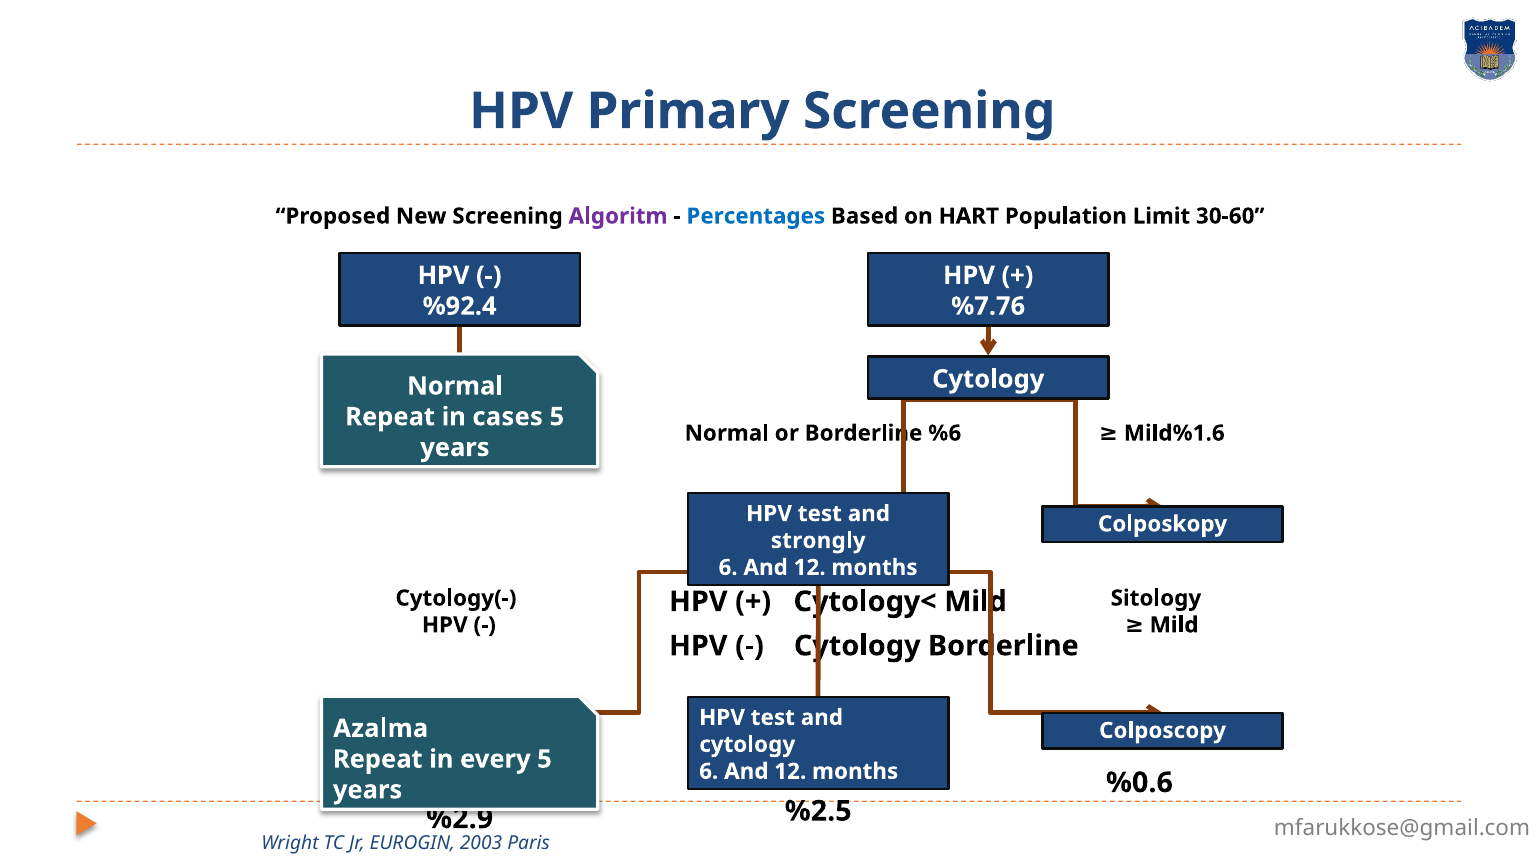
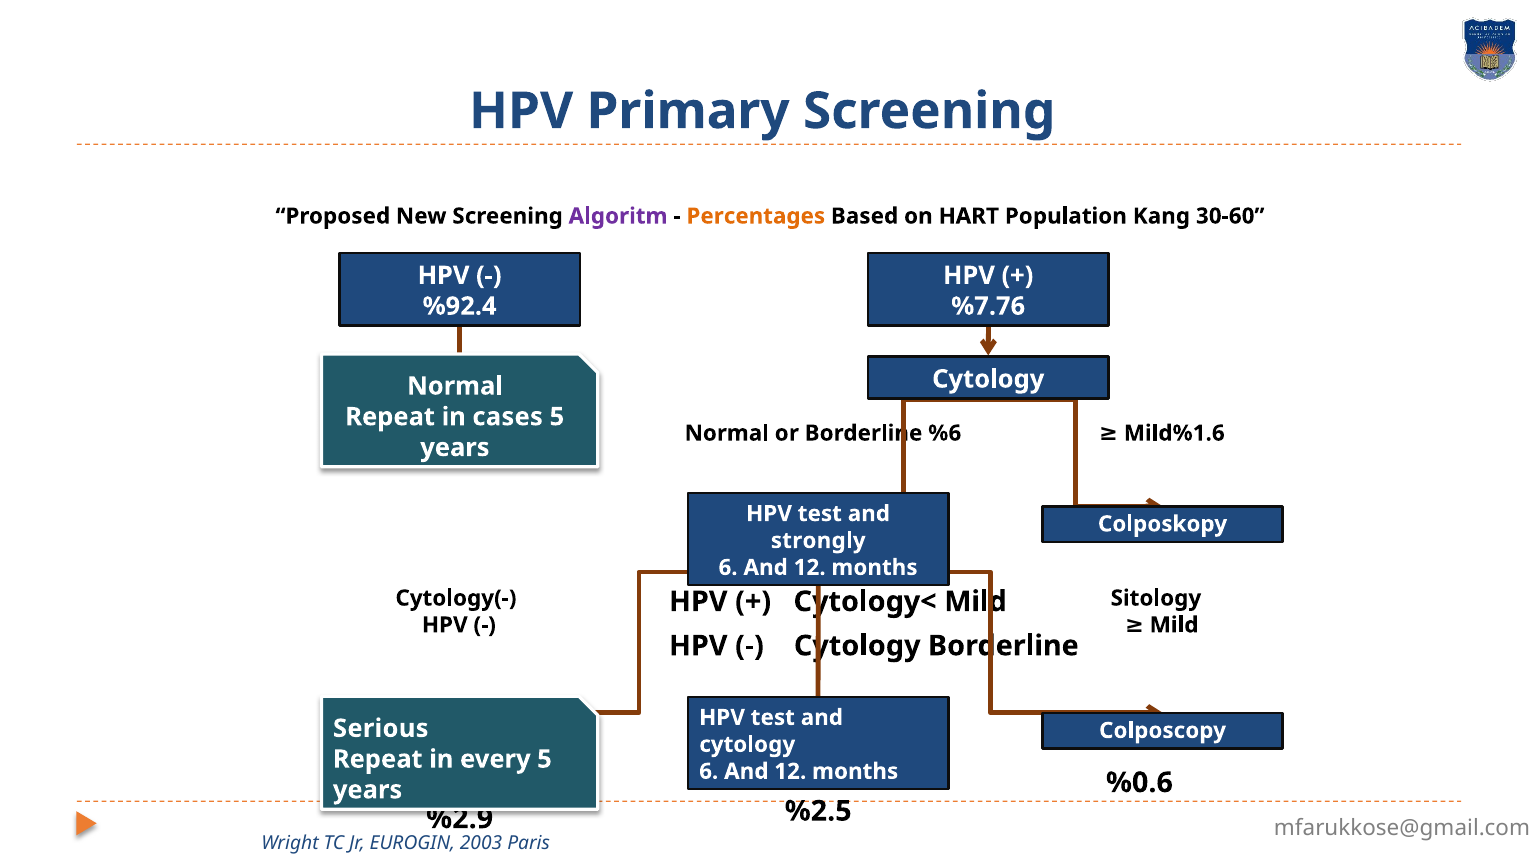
Percentages colour: blue -> orange (756, 216)
Limit: Limit -> Kang (1161, 216)
Azalma: Azalma -> Serious (381, 729)
